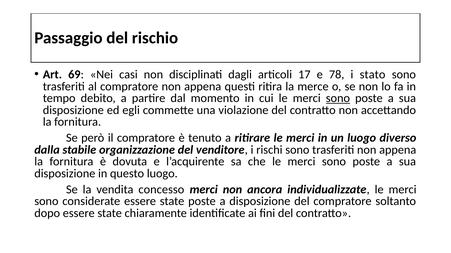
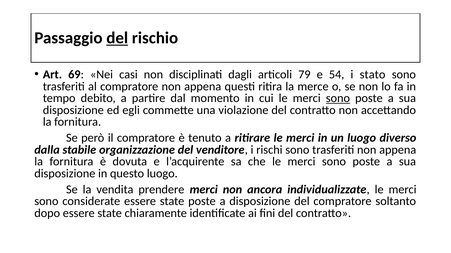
del underline: none -> present (117, 38)
17: 17 -> 79 (304, 75)
78: 78 -> 54 (337, 75)
concesso: concesso -> prendere (161, 190)
